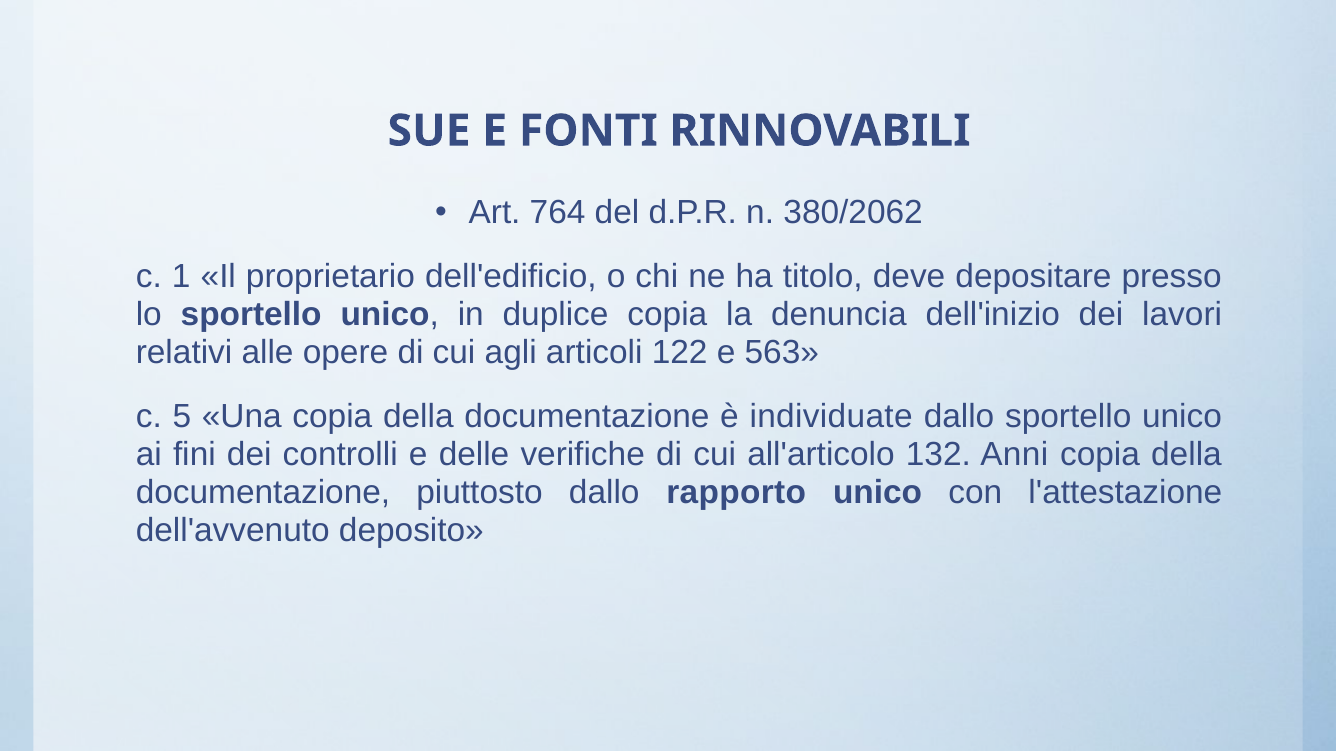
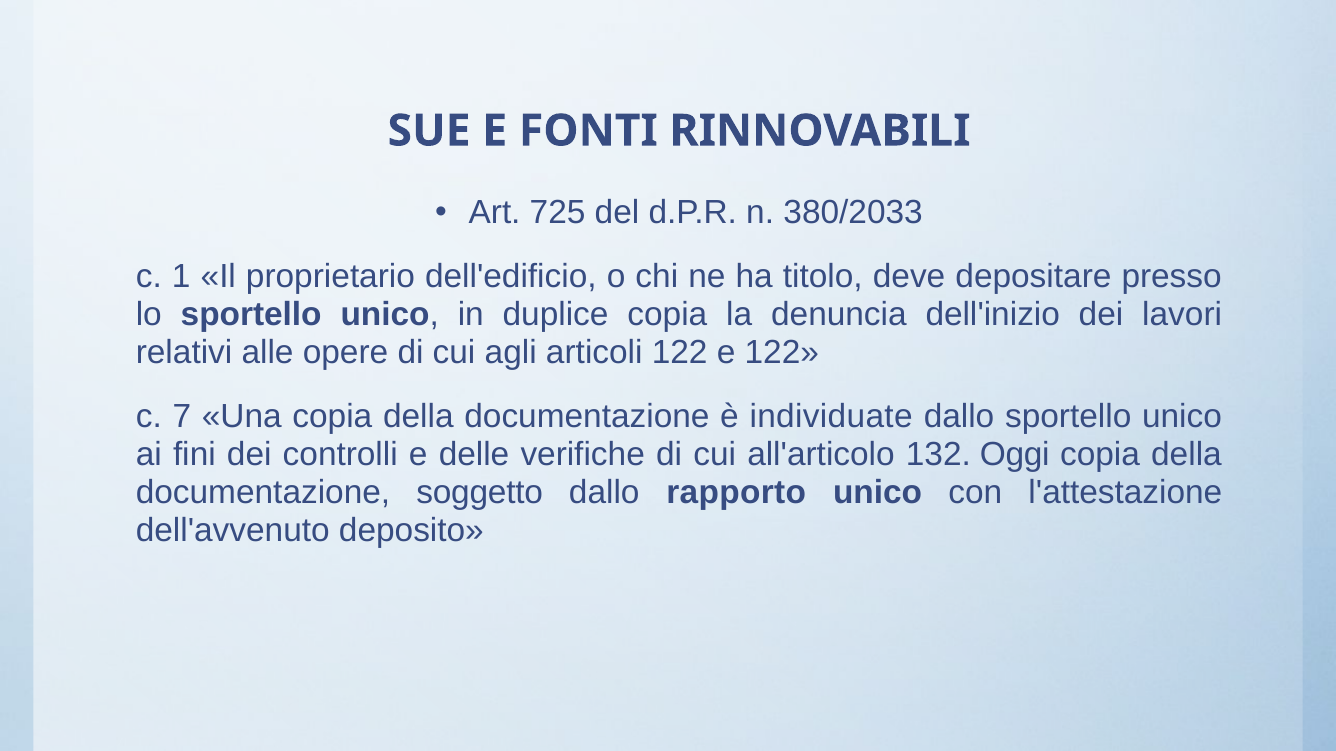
764: 764 -> 725 (558, 213)
380/2062: 380/2062 -> 380/2033 (853, 213)
e 563: 563 -> 122 (782, 353)
5: 5 -> 7 (182, 417)
Anni: Anni -> Oggi (1015, 455)
piuttosto: piuttosto -> soggetto (480, 493)
